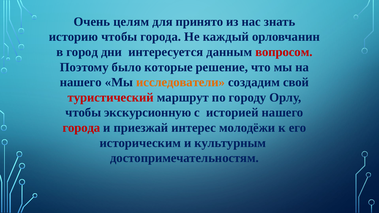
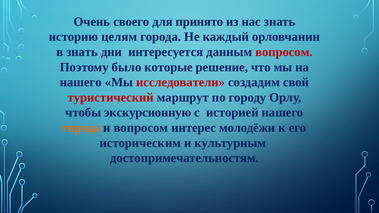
целям: целям -> своего (131, 22)
историю чтобы: чтобы -> целям (119, 37)
в город: город -> знать (82, 52)
исследователи colour: orange -> red (181, 82)
города colour: red -> orange (81, 128)
и приезжай: приезжай -> вопросом (141, 128)
